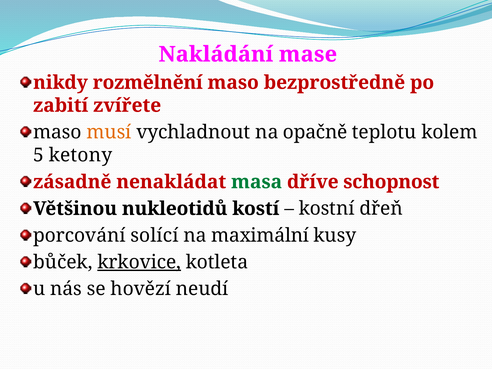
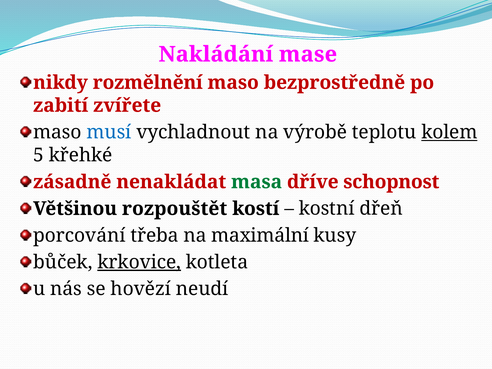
musí colour: orange -> blue (109, 132)
opačně: opačně -> výrobě (315, 132)
kolem underline: none -> present (449, 132)
ketony: ketony -> křehké (81, 155)
nukleotidů: nukleotidů -> rozpouštět (175, 209)
solící: solící -> třeba (155, 235)
